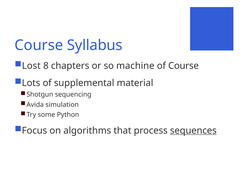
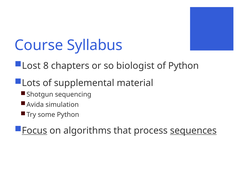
machine: machine -> biologist (135, 66)
of Course: Course -> Python (184, 66)
Focus underline: none -> present (34, 130)
